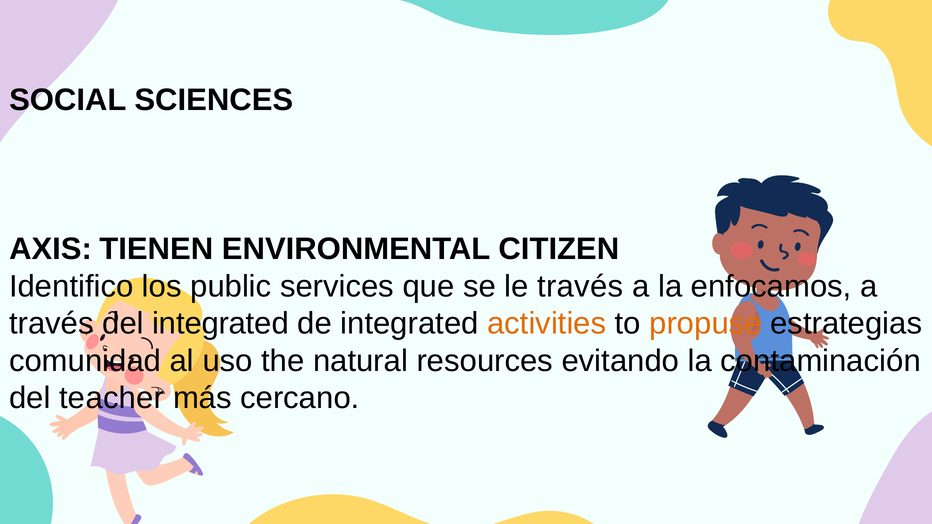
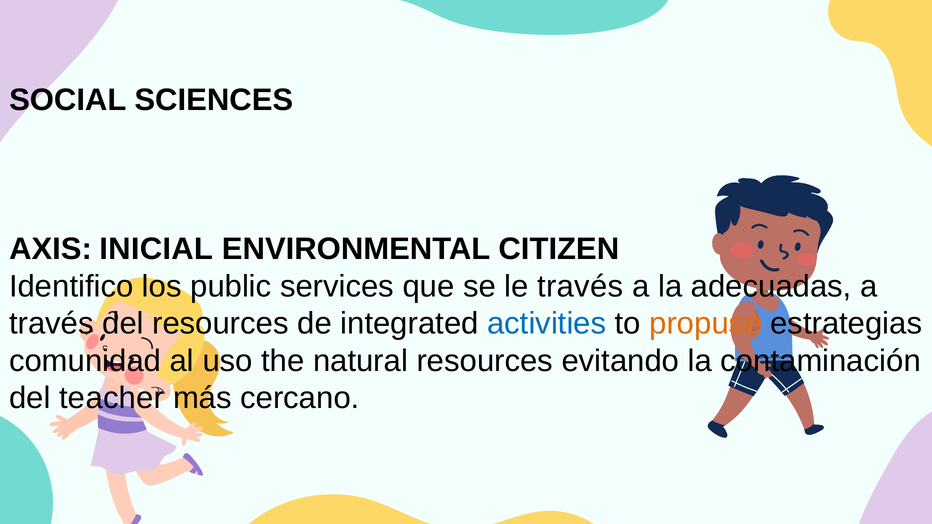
TIENEN: TIENEN -> INICIAL (156, 249)
enfocamos: enfocamos -> adecuadas (771, 286)
del integrated: integrated -> resources (220, 324)
activities colour: orange -> blue (547, 324)
